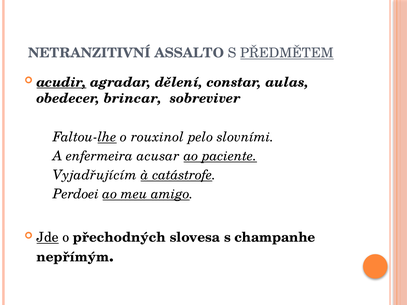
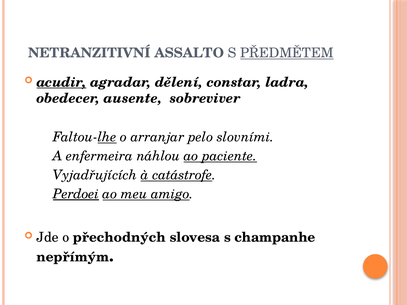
aulas: aulas -> ladra (287, 82)
brincar: brincar -> ausente (133, 99)
rouxinol: rouxinol -> arranjar (158, 137)
acusar: acusar -> náhlou (158, 156)
Vyjadřujícím: Vyjadřujícím -> Vyjadřujících (95, 175)
Perdoei underline: none -> present (76, 194)
Jde underline: present -> none (48, 238)
